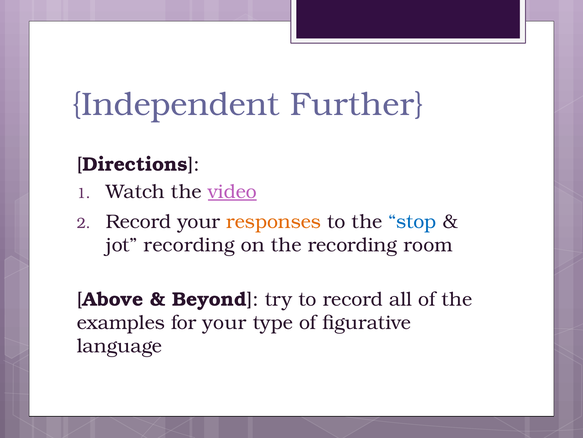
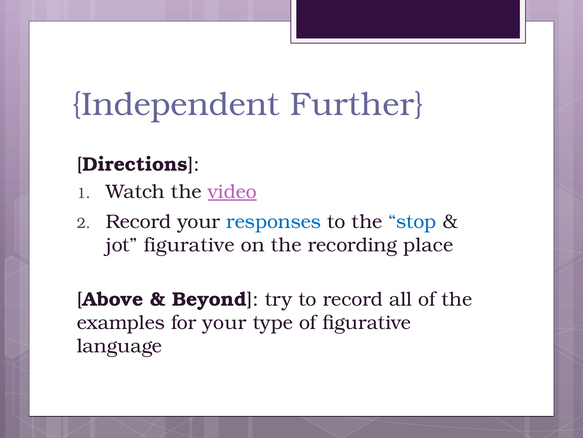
responses colour: orange -> blue (274, 221)
jot recording: recording -> figurative (189, 245)
room: room -> place (428, 245)
